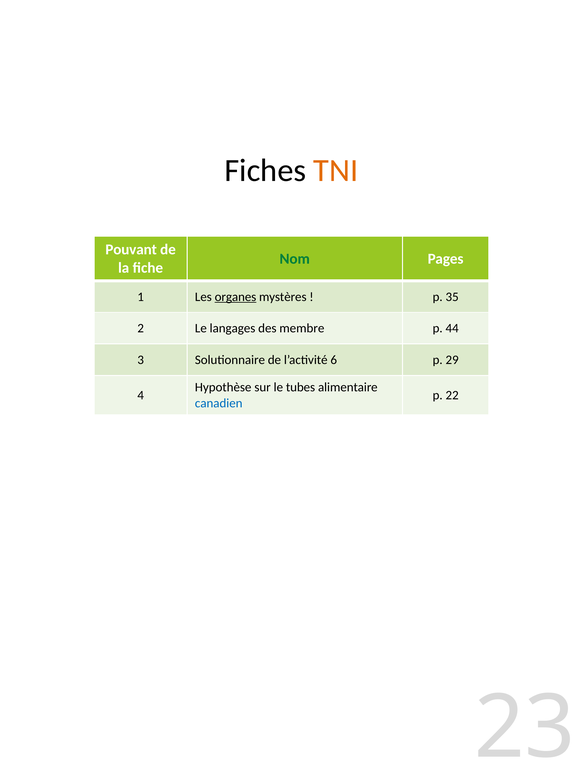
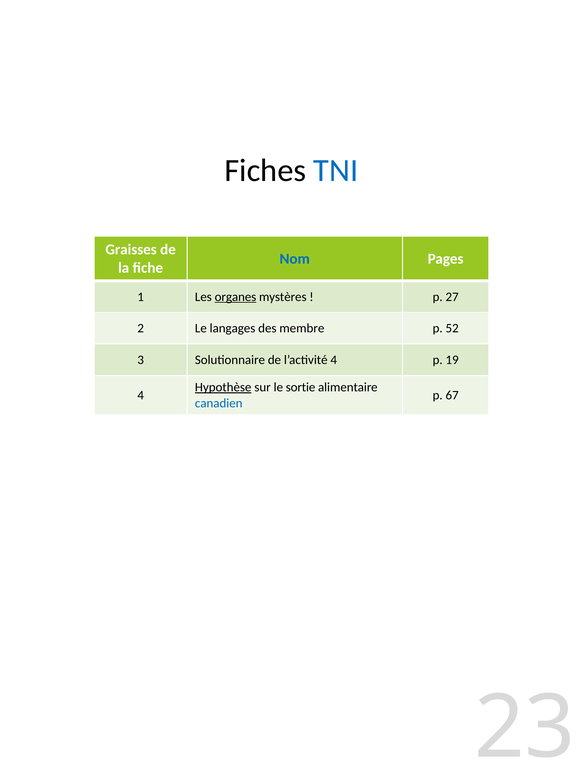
TNI colour: orange -> blue (336, 171)
Pouvant: Pouvant -> Graisses (131, 250)
Nom colour: green -> blue (295, 259)
35: 35 -> 27 (452, 297)
44: 44 -> 52 (452, 328)
l’activité 6: 6 -> 4 (334, 360)
29: 29 -> 19 (452, 360)
Hypothèse underline: none -> present (223, 387)
tubes: tubes -> sortie (301, 387)
22: 22 -> 67 (452, 395)
